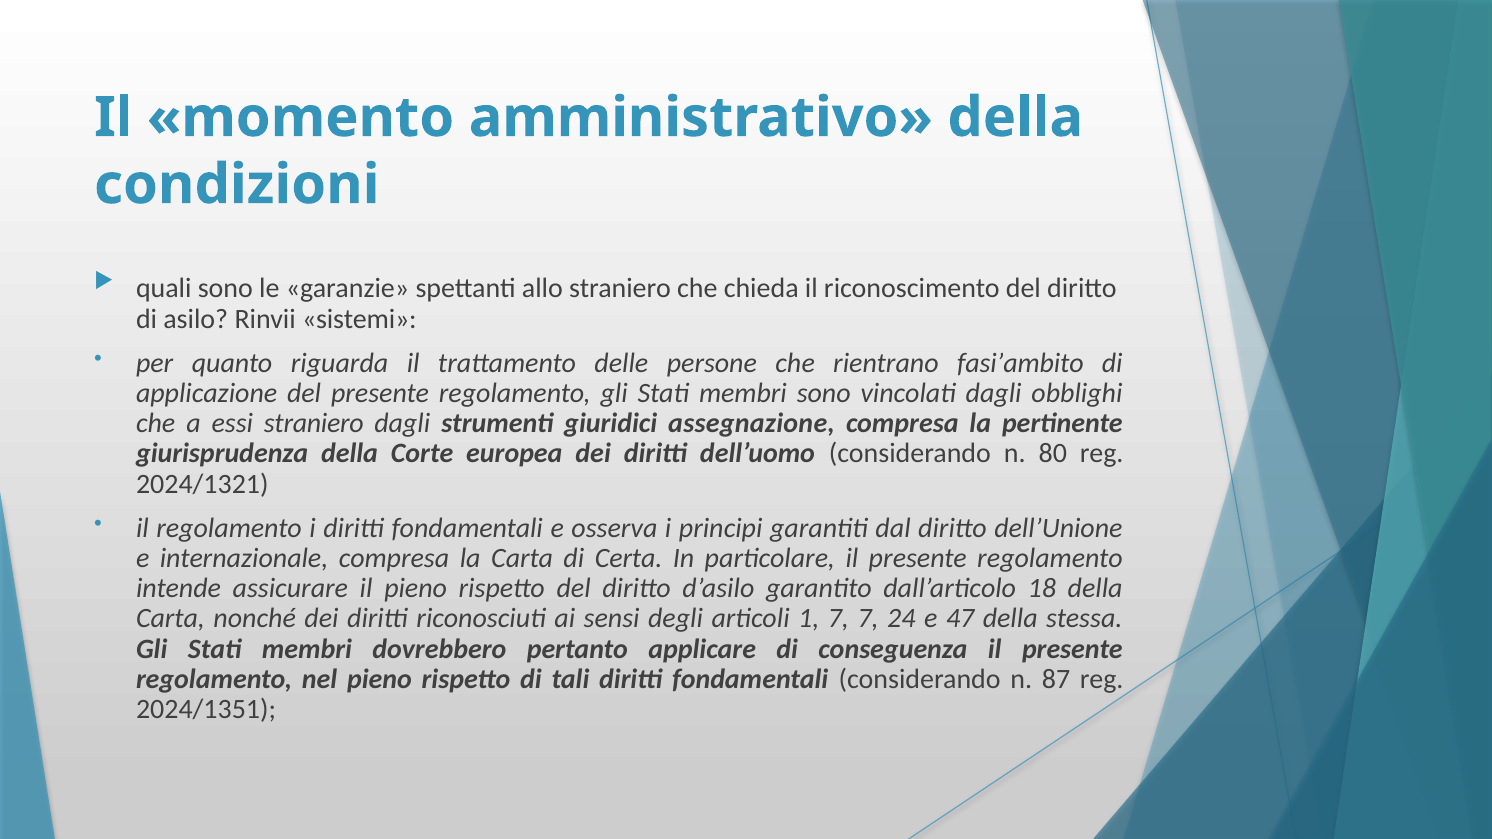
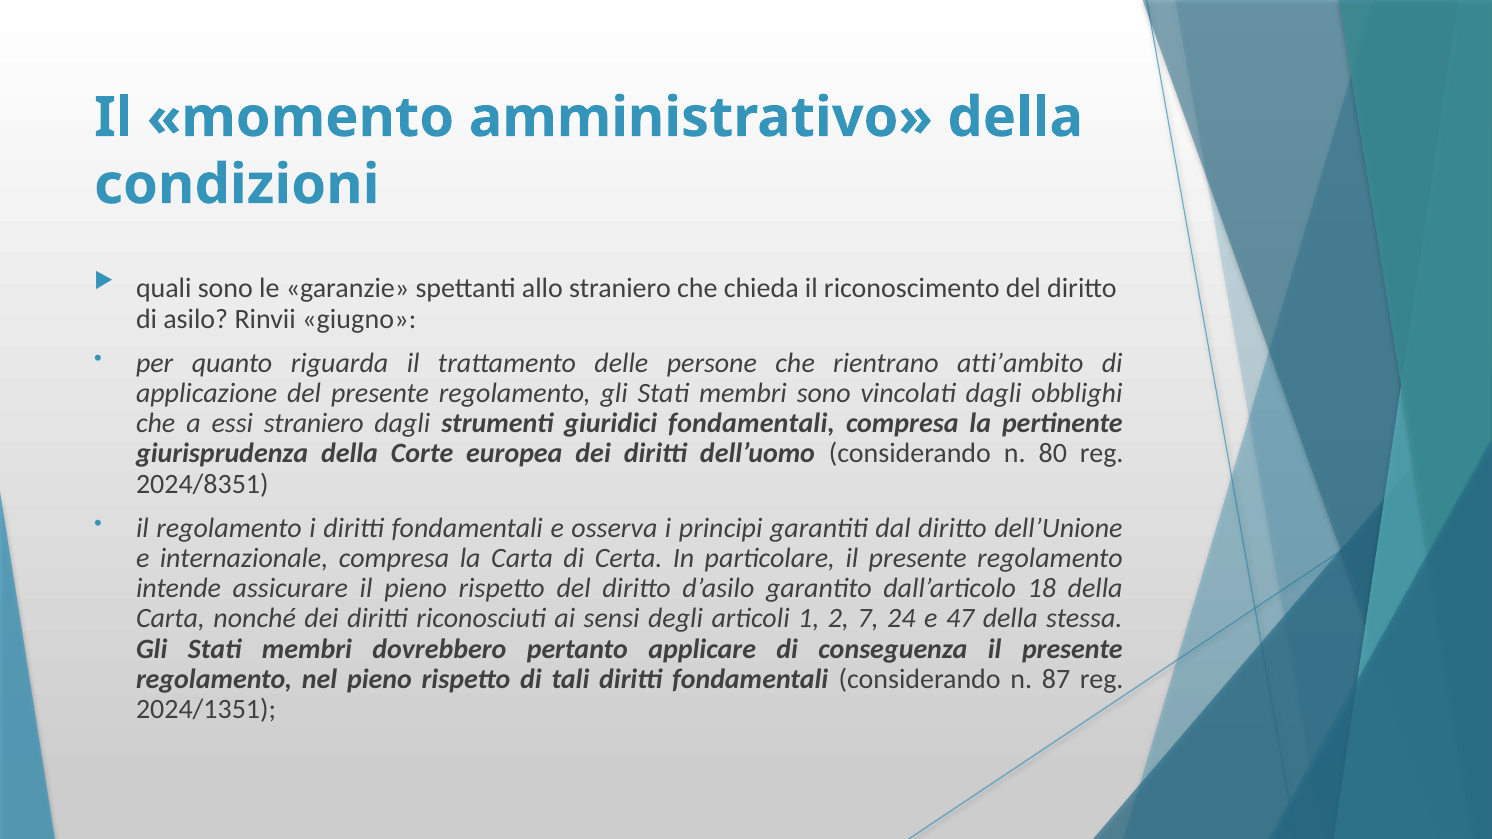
sistemi: sistemi -> giugno (359, 319)
fasi’ambito: fasi’ambito -> atti’ambito (1020, 363)
giuridici assegnazione: assegnazione -> fondamentali (752, 424)
2024/1321: 2024/1321 -> 2024/8351 (202, 484)
1 7: 7 -> 2 (838, 619)
